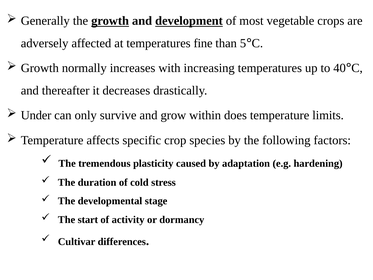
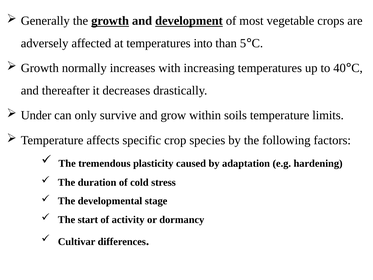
fine: fine -> into (203, 43)
does: does -> soils (235, 115)
